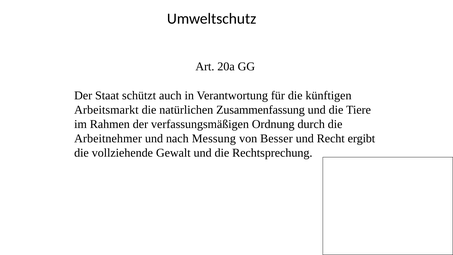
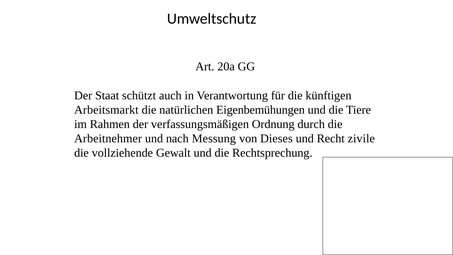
Zusammenfassung: Zusammenfassung -> Eigenbemühungen (261, 110)
Besser: Besser -> Dieses (276, 139)
ergibt: ergibt -> zivile (361, 139)
